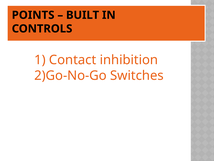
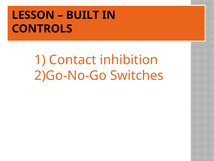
POINTS: POINTS -> LESSON (33, 15)
